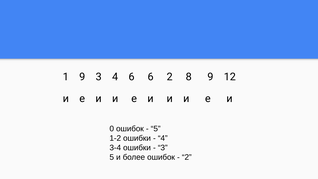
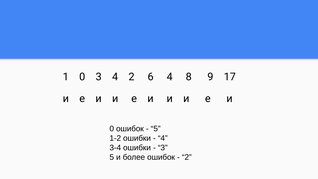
1 9: 9 -> 0 (82, 77)
4 6: 6 -> 2 (132, 77)
6 2: 2 -> 4 (170, 77)
12: 12 -> 17 (230, 77)
